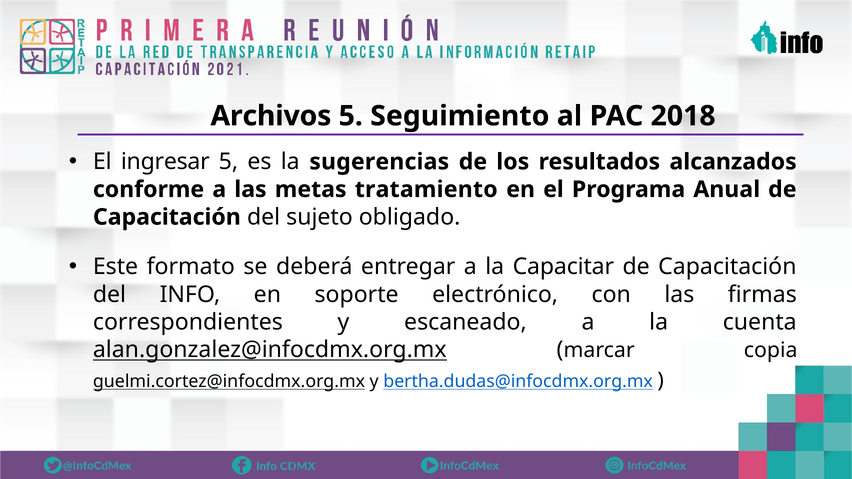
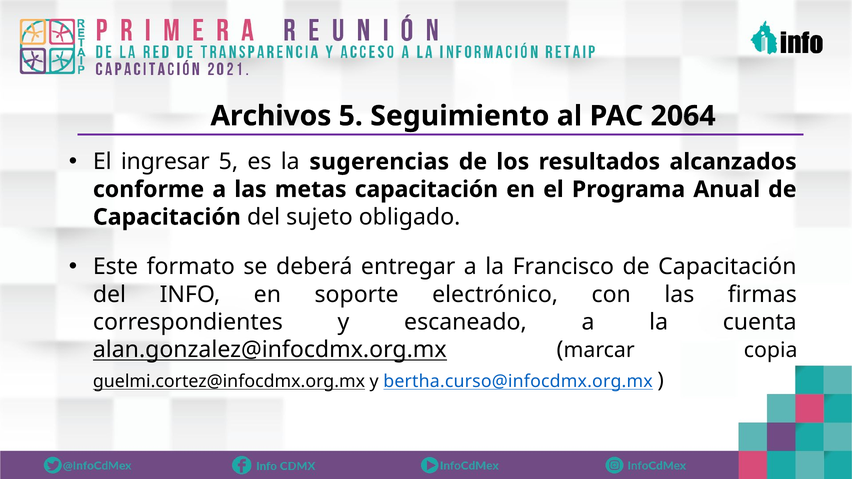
2018: 2018 -> 2064 (683, 116)
metas tratamiento: tratamiento -> capacitación (426, 190)
Capacitar: Capacitar -> Francisco (563, 267)
bertha.dudas@infocdmx.org.mx: bertha.dudas@infocdmx.org.mx -> bertha.curso@infocdmx.org.mx (518, 381)
